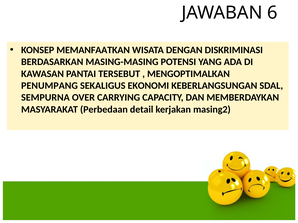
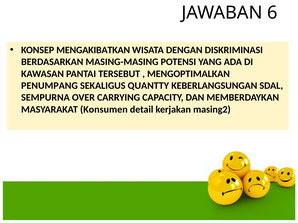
MEMANFAATKAN: MEMANFAATKAN -> MENGAKIBATKAN (93, 50)
EKONOMI: EKONOMI -> QUANTTY (148, 86)
Perbedaan: Perbedaan -> Konsumen (104, 110)
